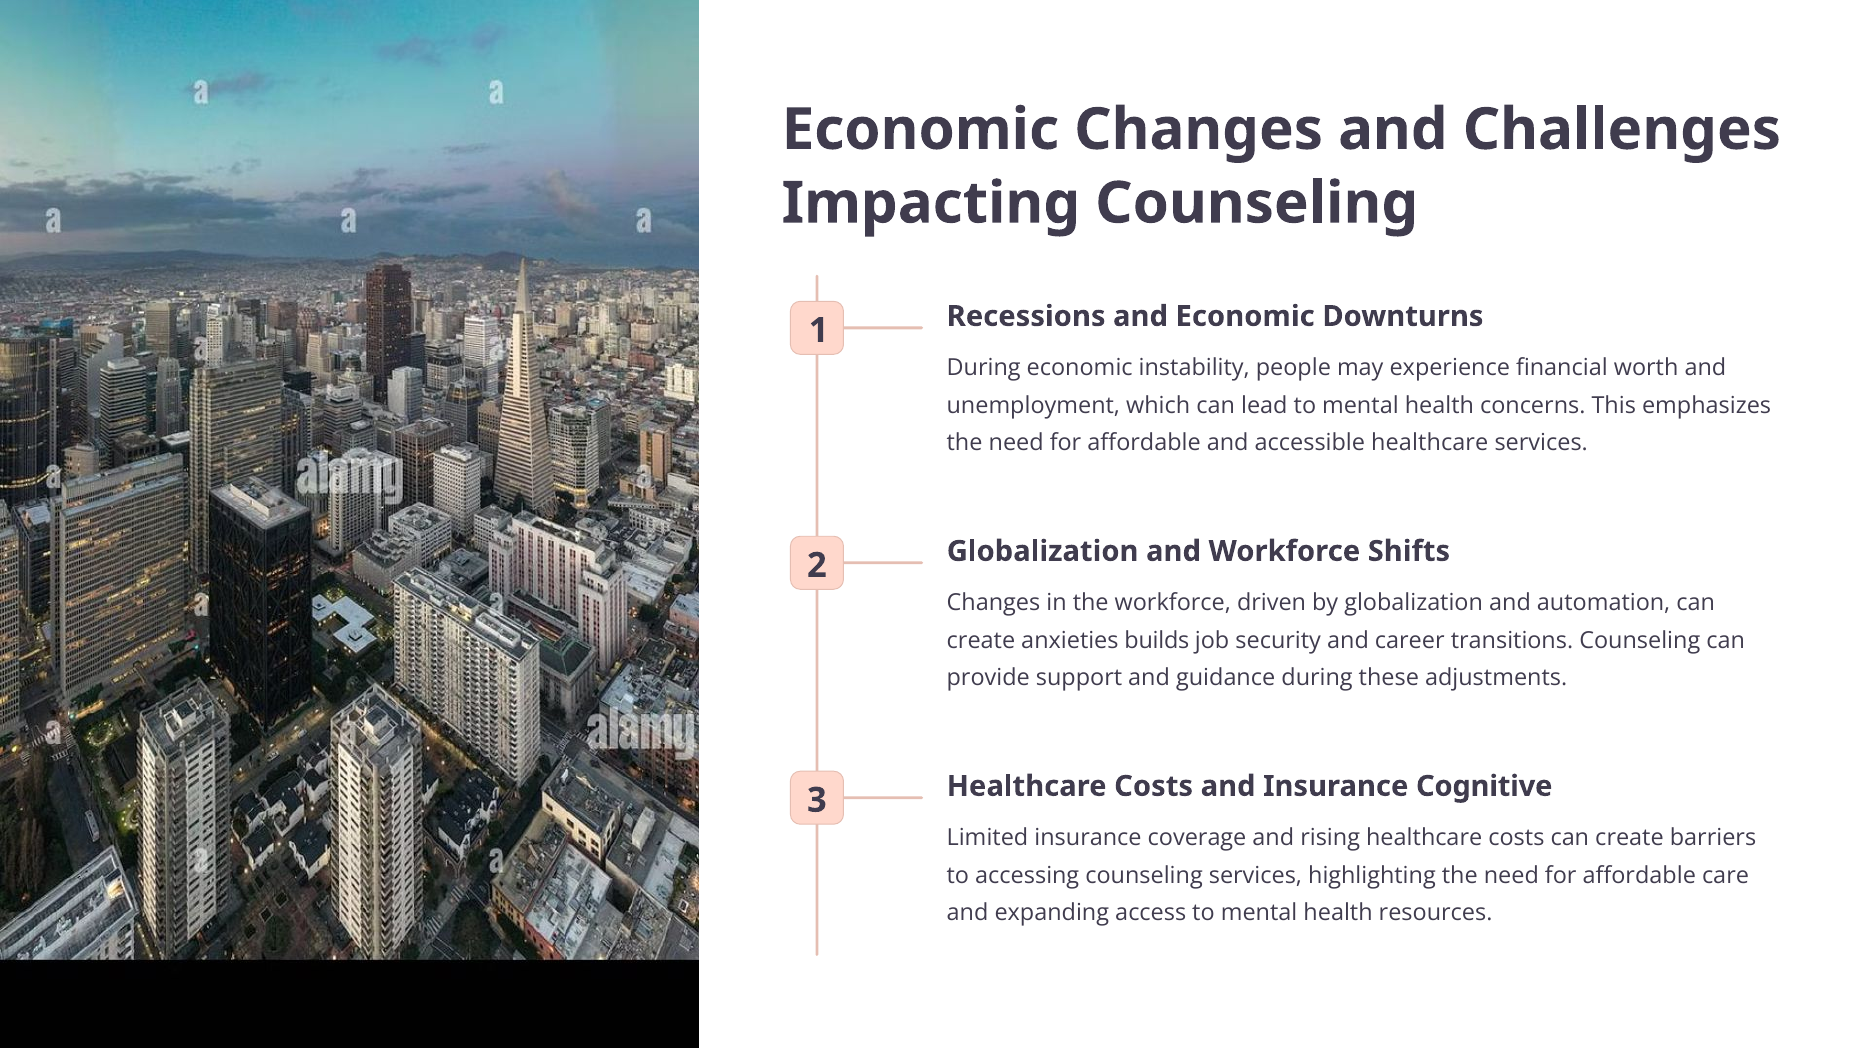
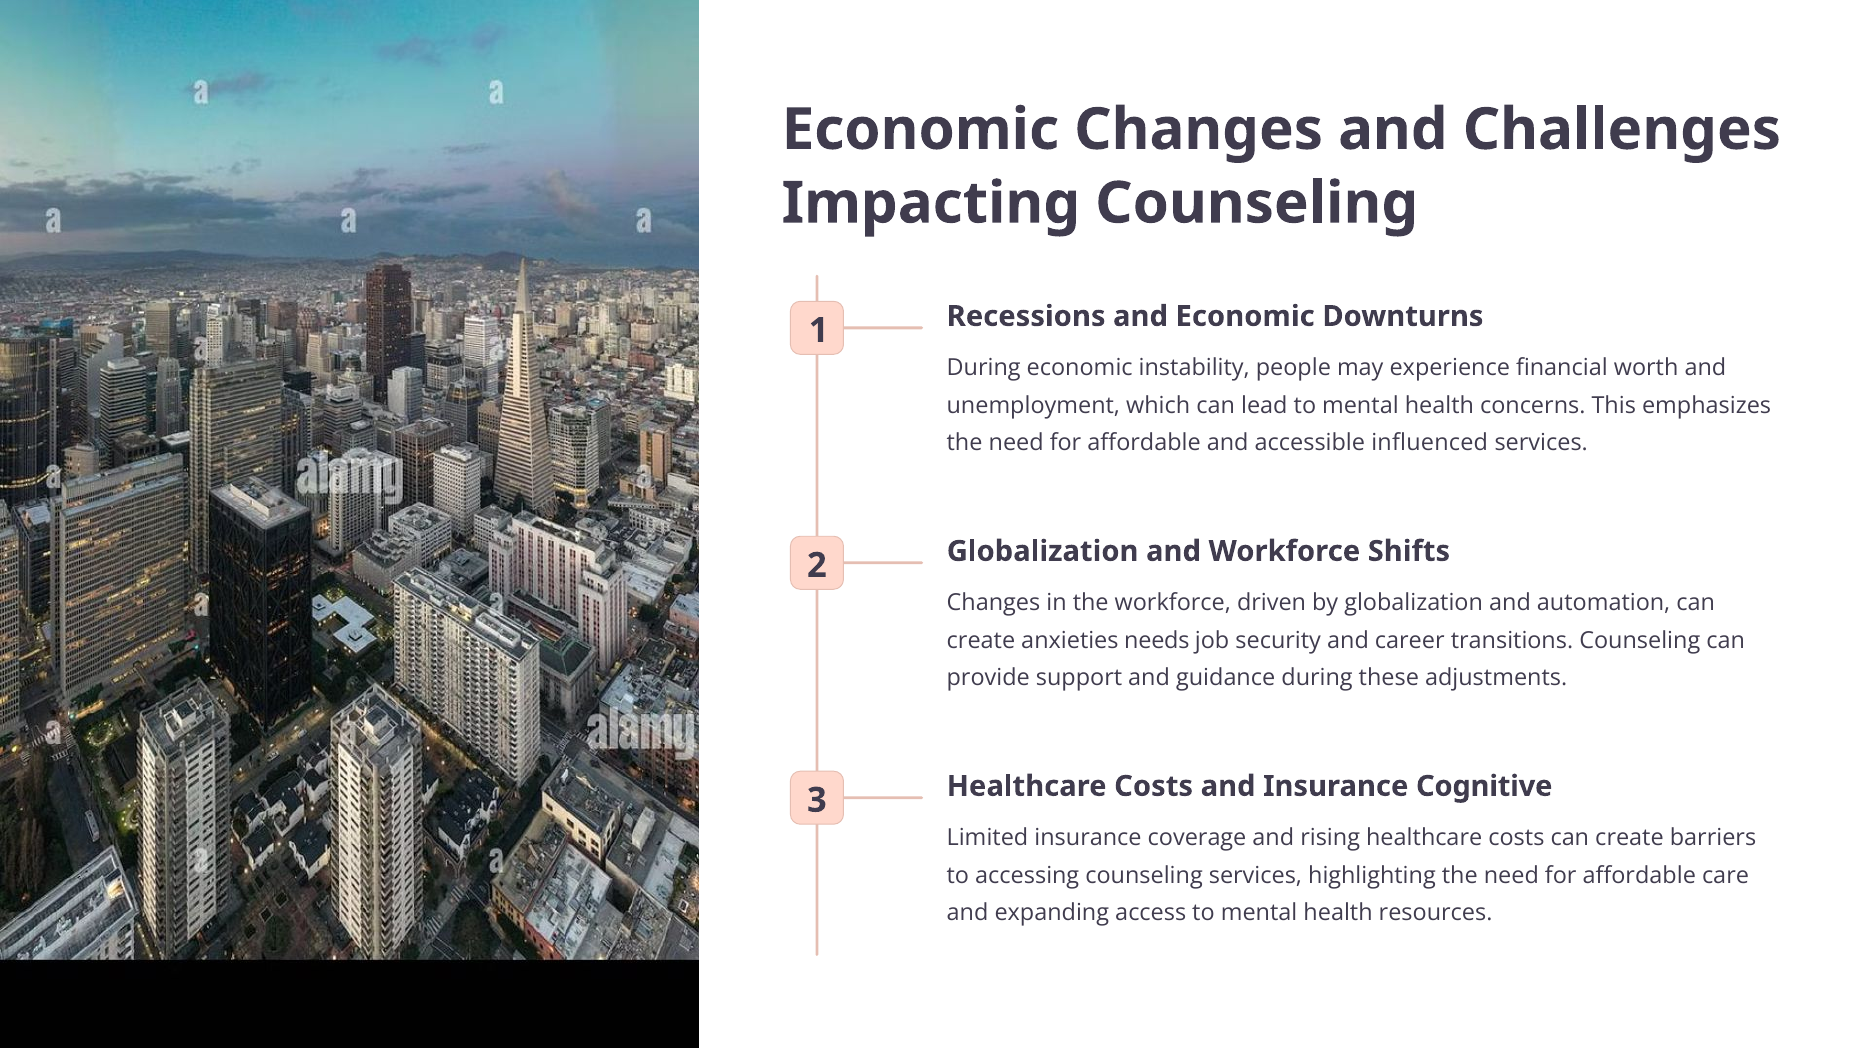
accessible healthcare: healthcare -> influenced (1430, 443)
builds: builds -> needs (1157, 641)
